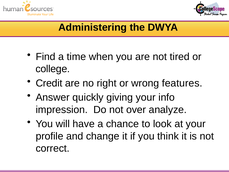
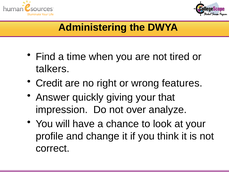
college: college -> talkers (53, 69)
info: info -> that (167, 97)
